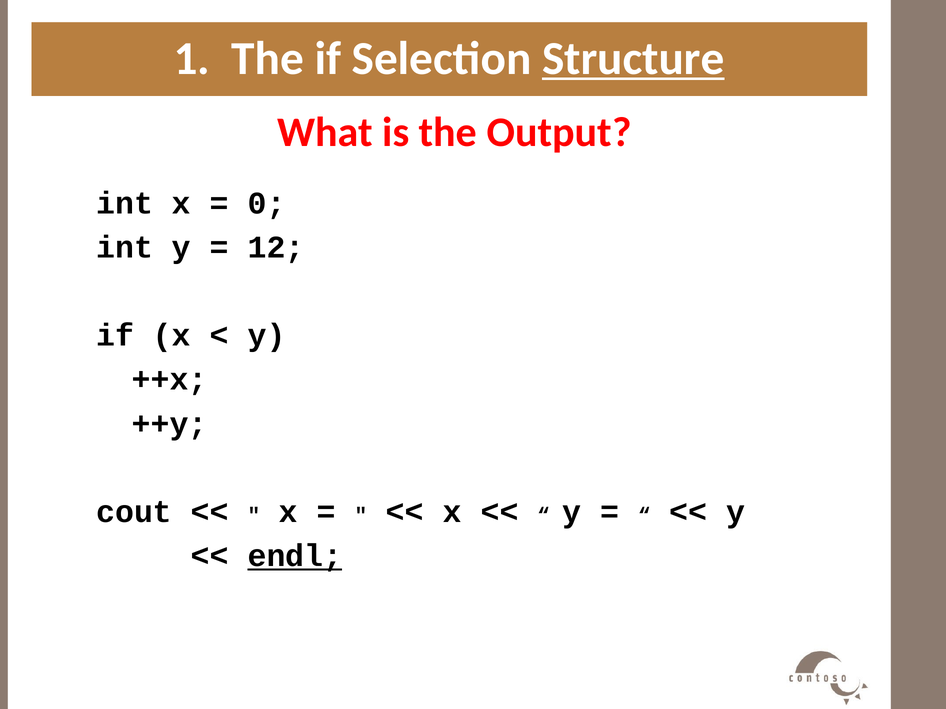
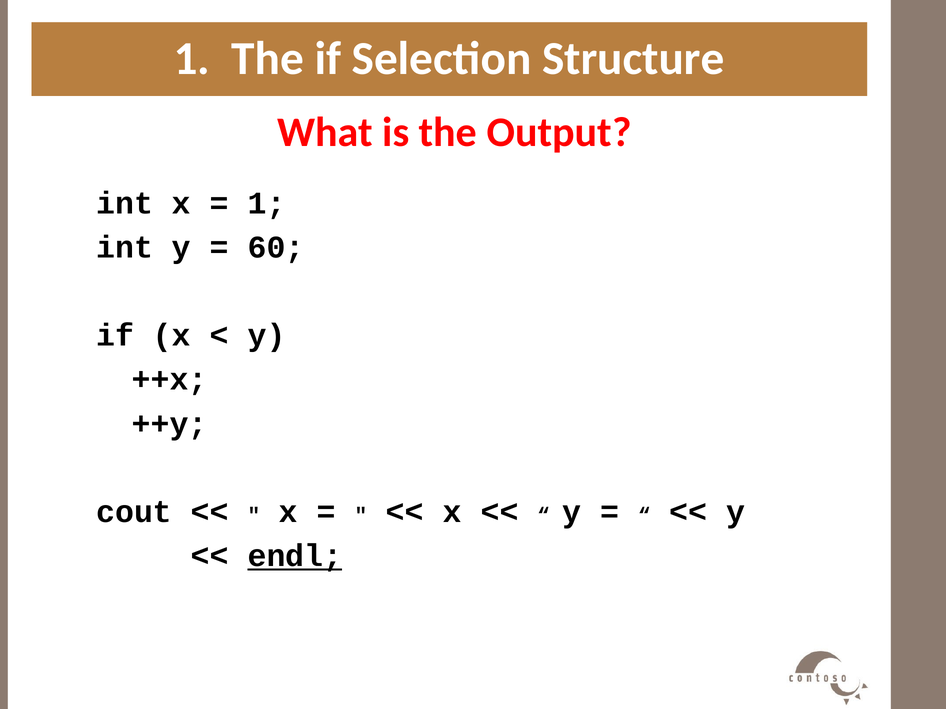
Structure underline: present -> none (633, 59)
0: 0 -> 1 (267, 203)
12: 12 -> 60 (276, 247)
